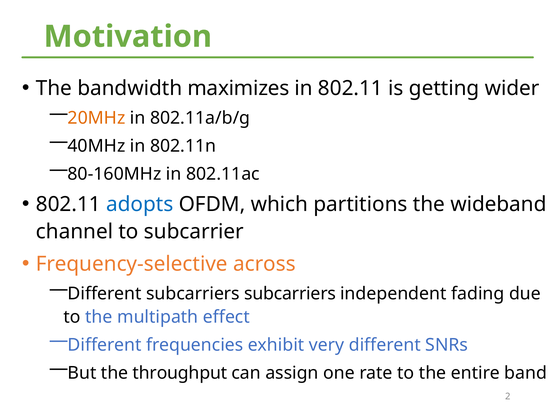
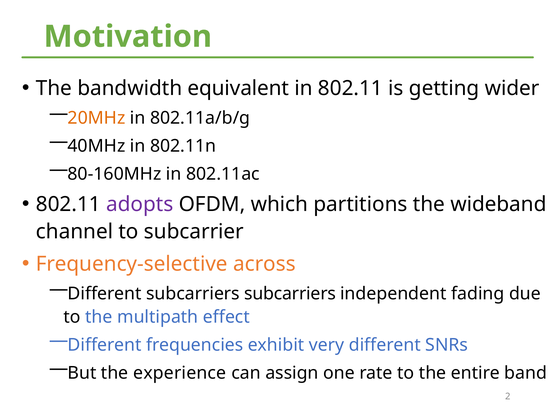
maximizes: maximizes -> equivalent (238, 88)
adopts colour: blue -> purple (140, 204)
throughput: throughput -> experience (180, 372)
